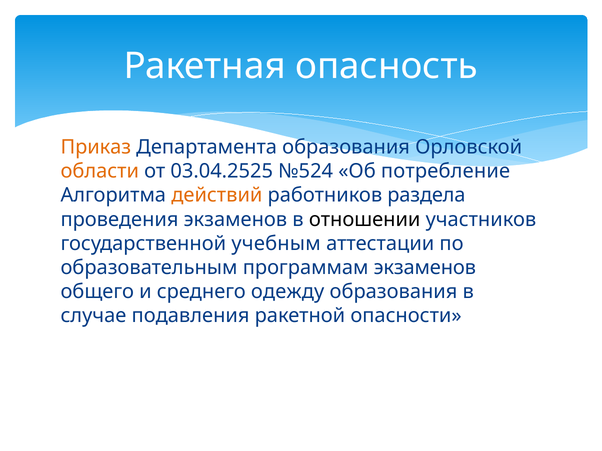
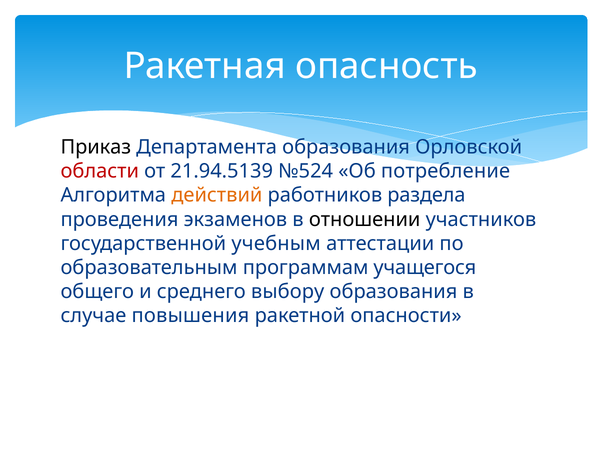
Приказ colour: orange -> black (96, 147)
области colour: orange -> red (100, 171)
03.04.2525: 03.04.2525 -> 21.94.5139 (222, 171)
программам экзаменов: экзаменов -> учащегося (425, 268)
одежду: одежду -> выбору (288, 292)
подавления: подавления -> повышения (190, 316)
